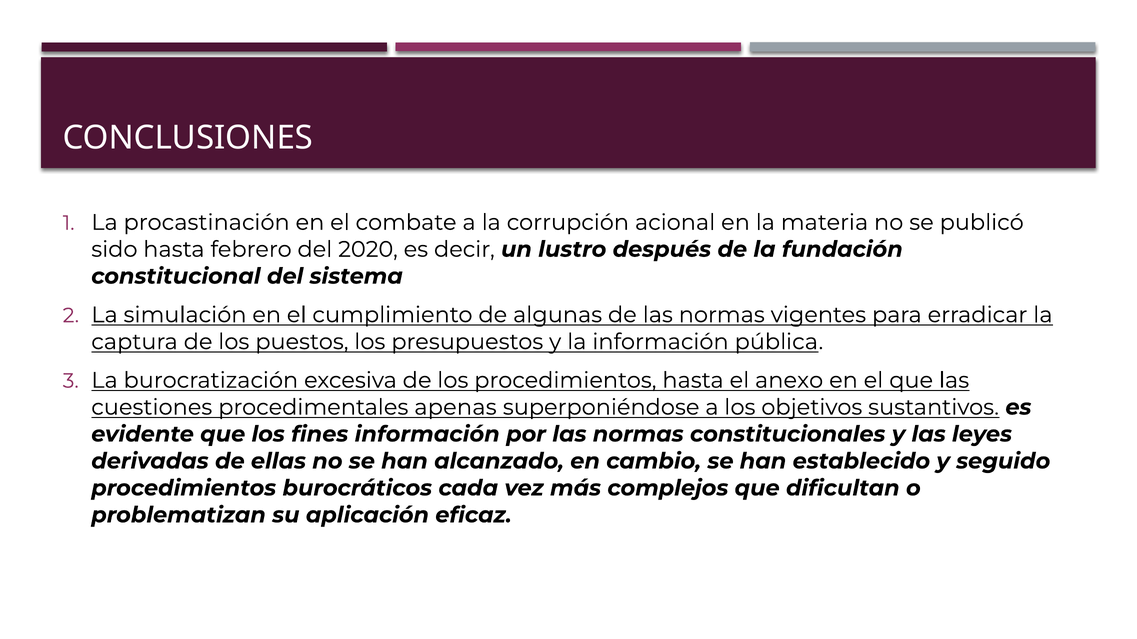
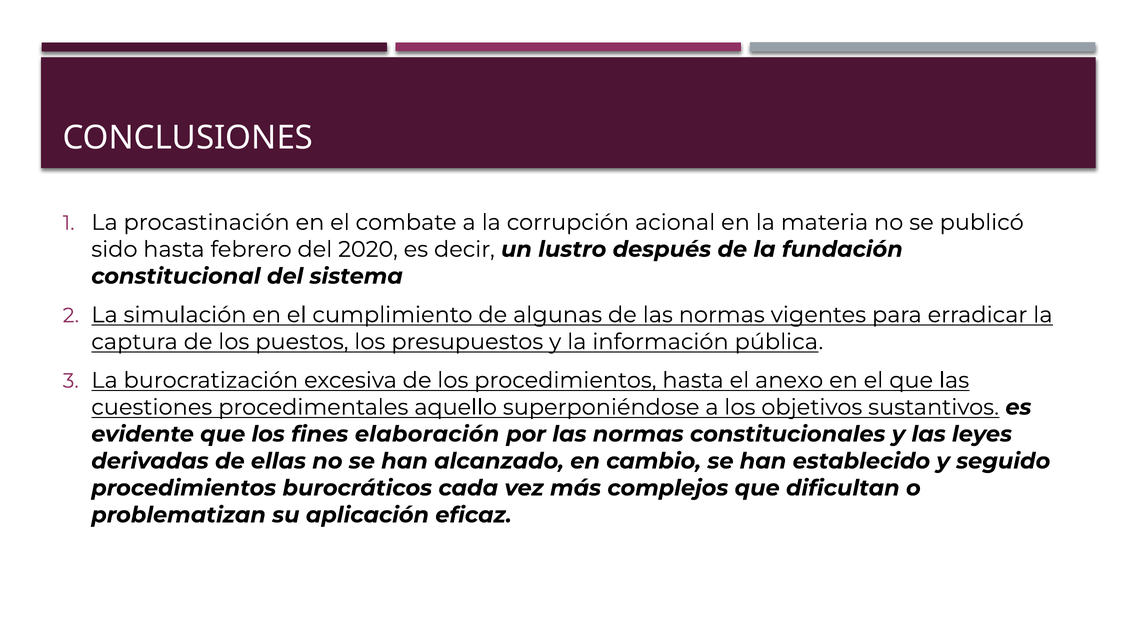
apenas: apenas -> aquello (456, 408)
fines información: información -> elaboración (427, 435)
